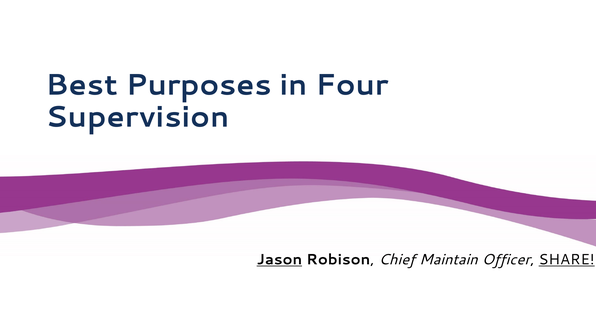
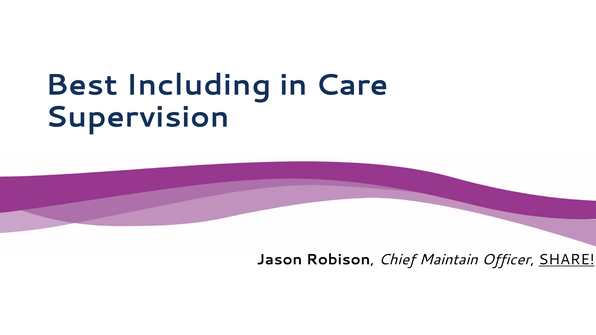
Purposes: Purposes -> Including (199, 85)
Four: Four -> Care (352, 85)
Jason underline: present -> none (279, 260)
